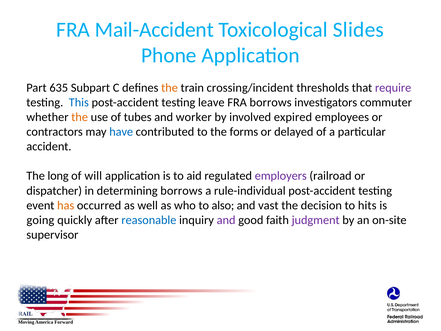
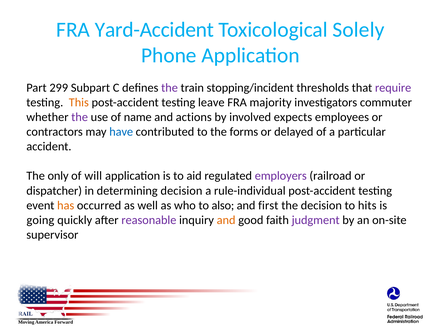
Mail-Accident: Mail-Accident -> Yard-Accident (154, 30)
Slides: Slides -> Solely (359, 30)
635: 635 -> 299 (59, 88)
the colour: orange -> purple (170, 88)
crossing/incident: crossing/incident -> stopping/incident (250, 88)
This colour: blue -> orange (79, 102)
FRA borrows: borrows -> majority (271, 102)
the colour: orange -> purple (80, 117)
tubes: tubes -> name (138, 117)
worker: worker -> actions (194, 117)
expired: expired -> expects (293, 117)
long: long -> only (58, 176)
determining borrows: borrows -> decision (181, 190)
vast: vast -> first (268, 205)
reasonable colour: blue -> purple (149, 220)
and colour: purple -> orange (226, 220)
